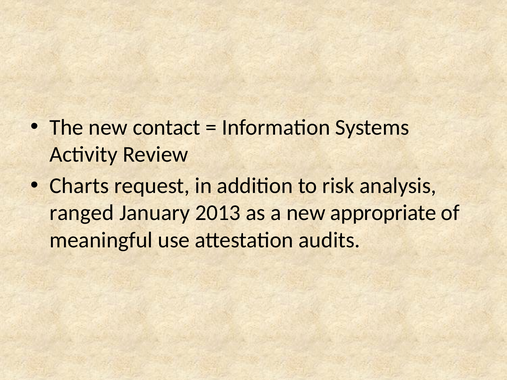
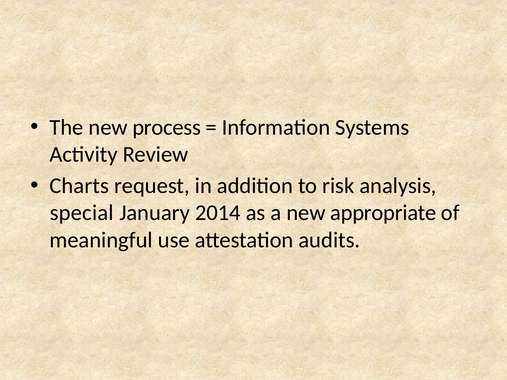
contact: contact -> process (167, 127)
ranged: ranged -> special (82, 213)
2013: 2013 -> 2014 (218, 213)
